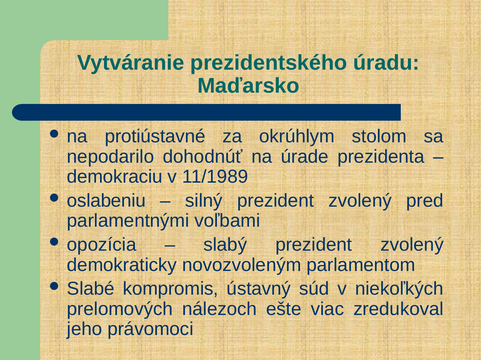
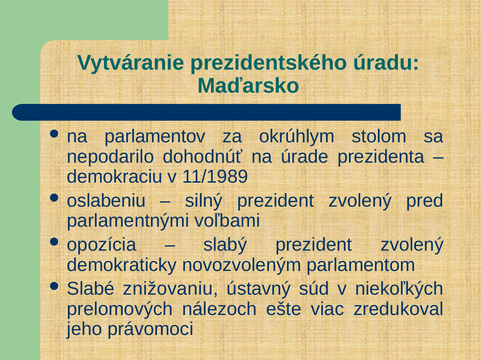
protiústavné: protiústavné -> parlamentov (155, 137)
kompromis: kompromis -> znižovaniu (171, 289)
